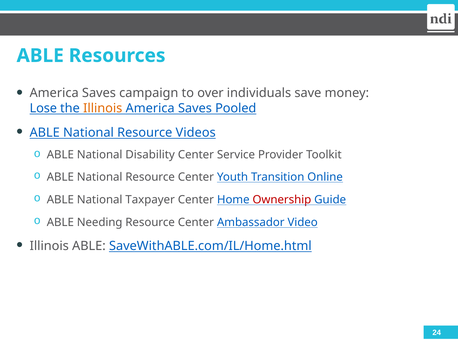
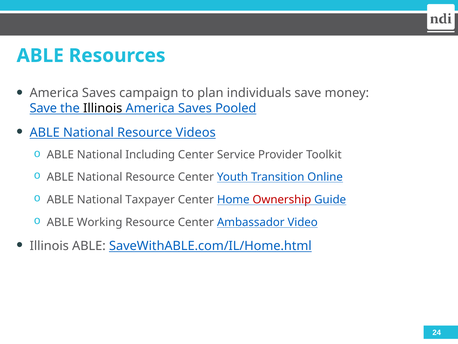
over: over -> plan (210, 93)
Lose: Lose -> Save (43, 108)
Illinois colour: orange -> black (103, 108)
Disability: Disability -> Including (150, 154)
Needing: Needing -> Working (100, 222)
